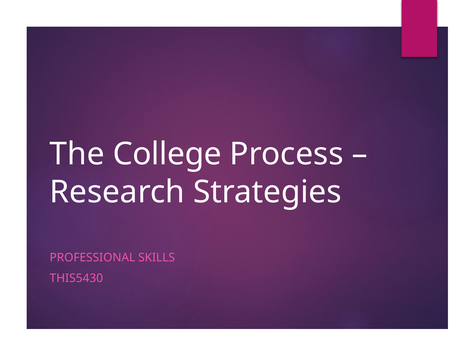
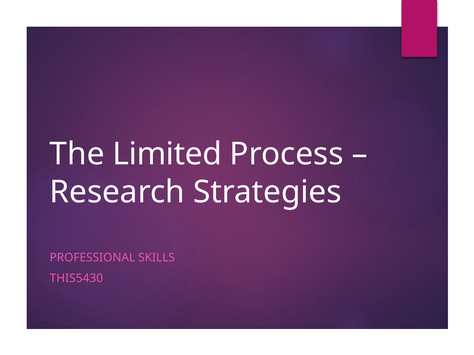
College: College -> Limited (167, 154)
